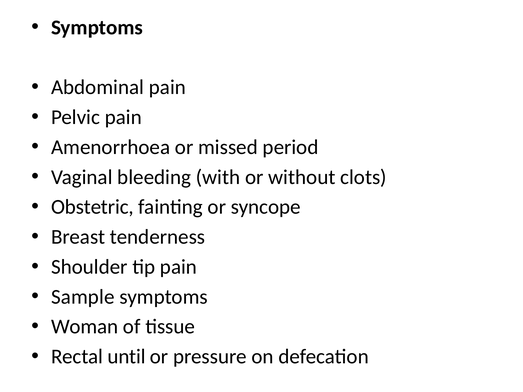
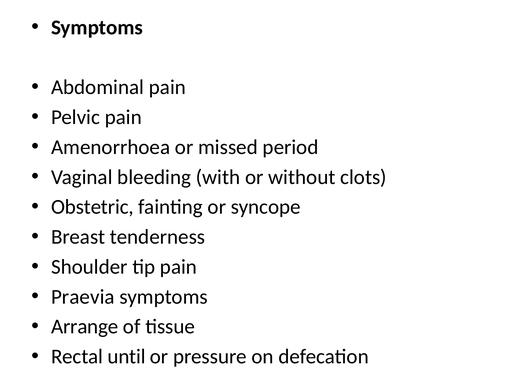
Sample: Sample -> Praevia (83, 297)
Woman: Woman -> Arrange (85, 327)
